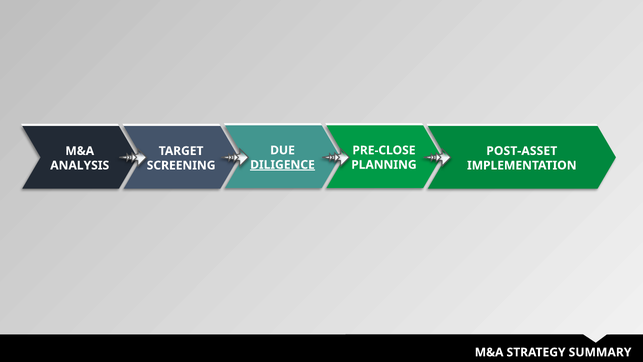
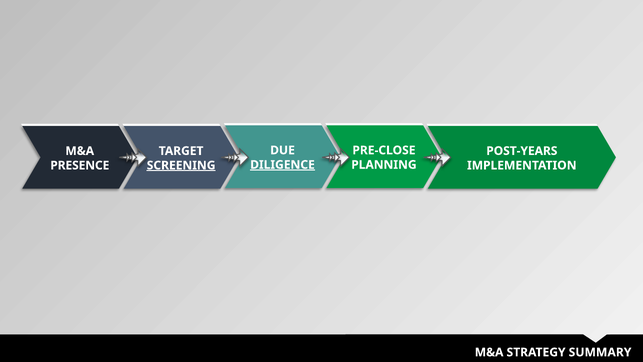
POST-ASSET: POST-ASSET -> POST-YEARS (522, 151)
ANALYSIS: ANALYSIS -> PRESENCE (80, 165)
SCREENING underline: none -> present (181, 165)
